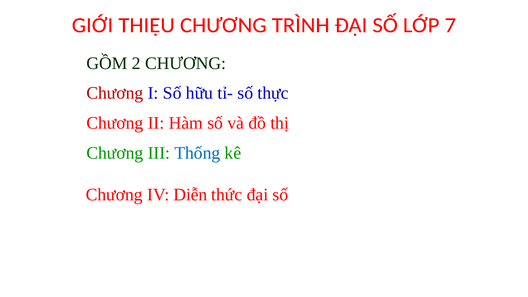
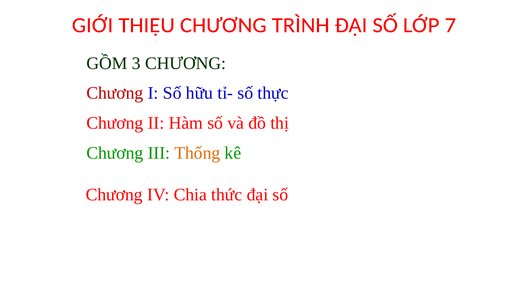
2: 2 -> 3 (136, 63)
Thống colour: blue -> orange (197, 153)
Diễn: Diễn -> Chia (190, 195)
